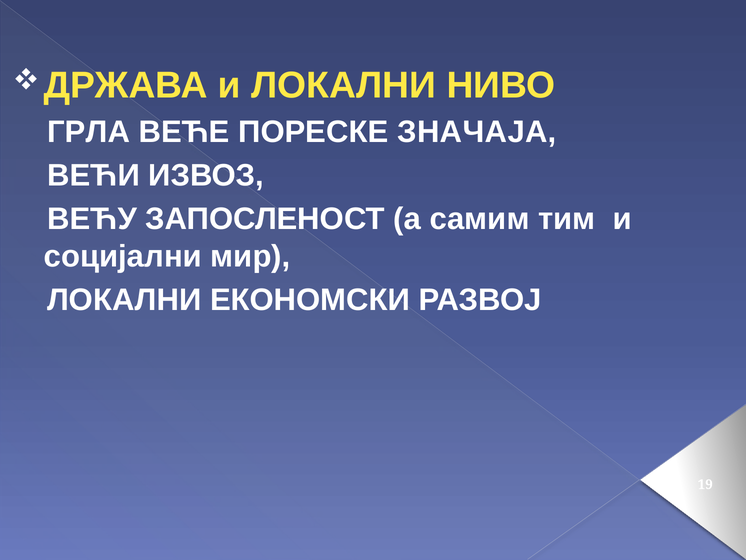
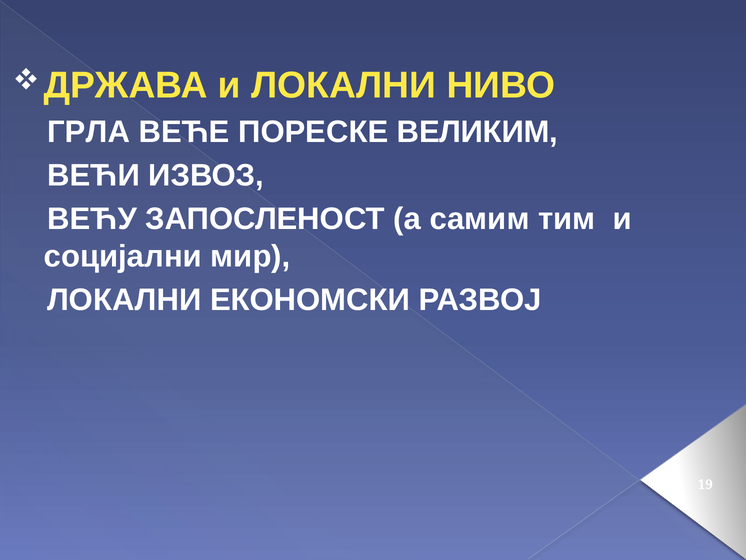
ЗНАЧАЈА: ЗНАЧАЈА -> ВЕЛИКИМ (477, 132)
